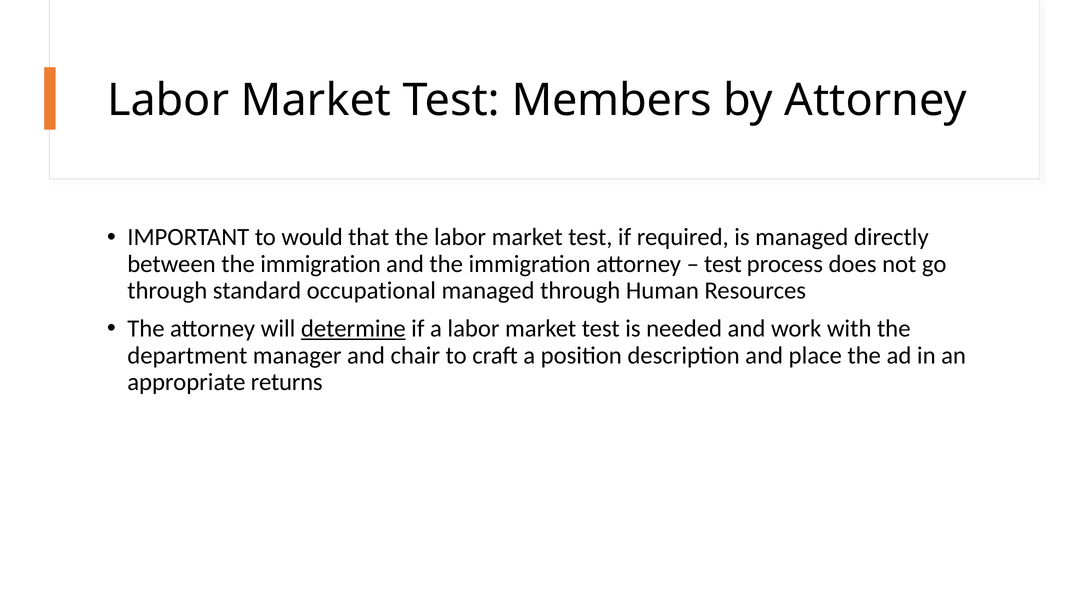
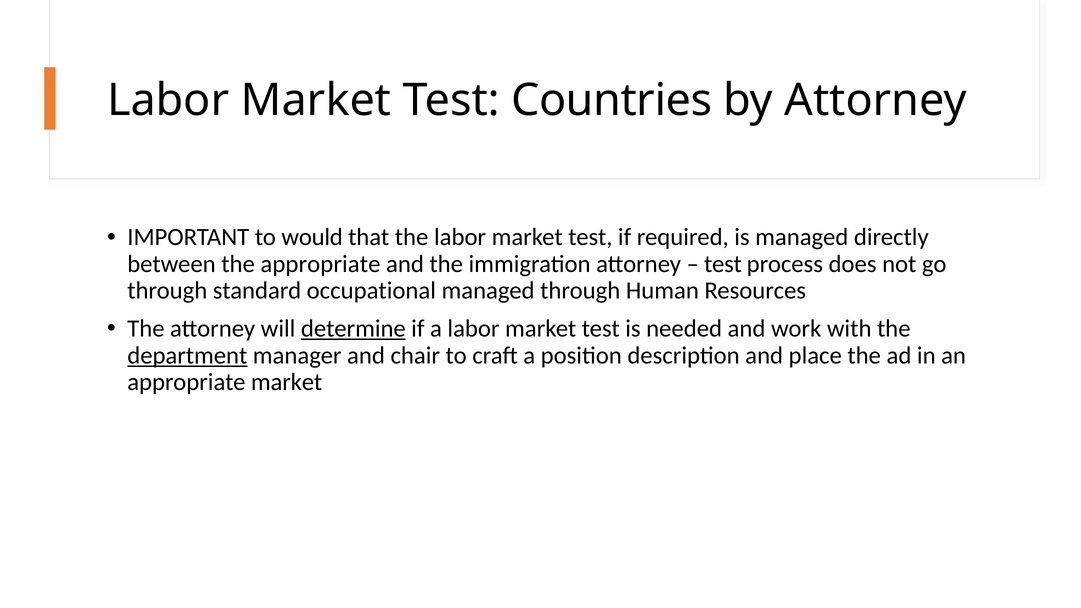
Members: Members -> Countries (612, 101)
between the immigration: immigration -> appropriate (320, 264)
department underline: none -> present (187, 355)
appropriate returns: returns -> market (287, 382)
